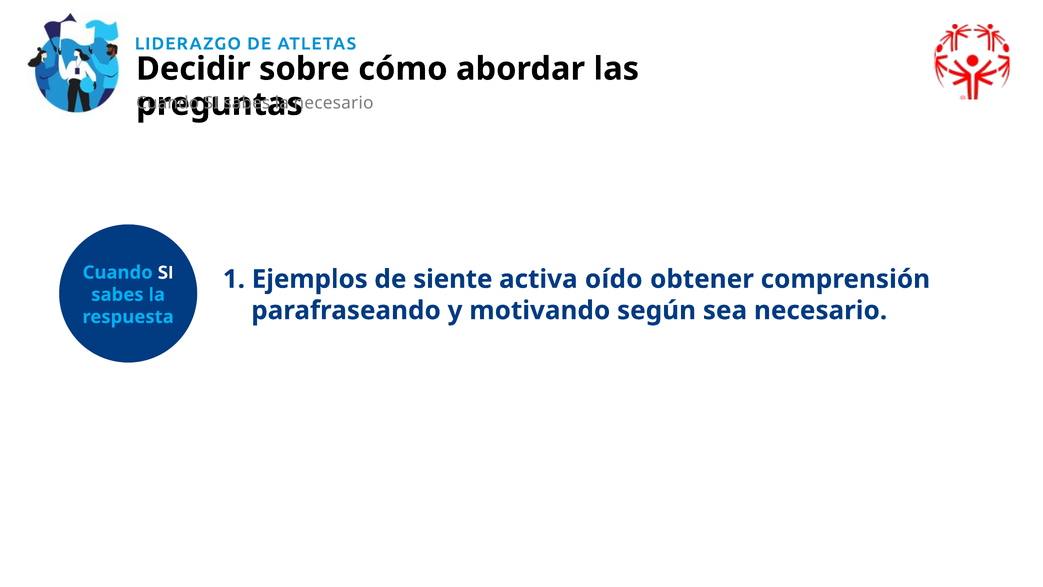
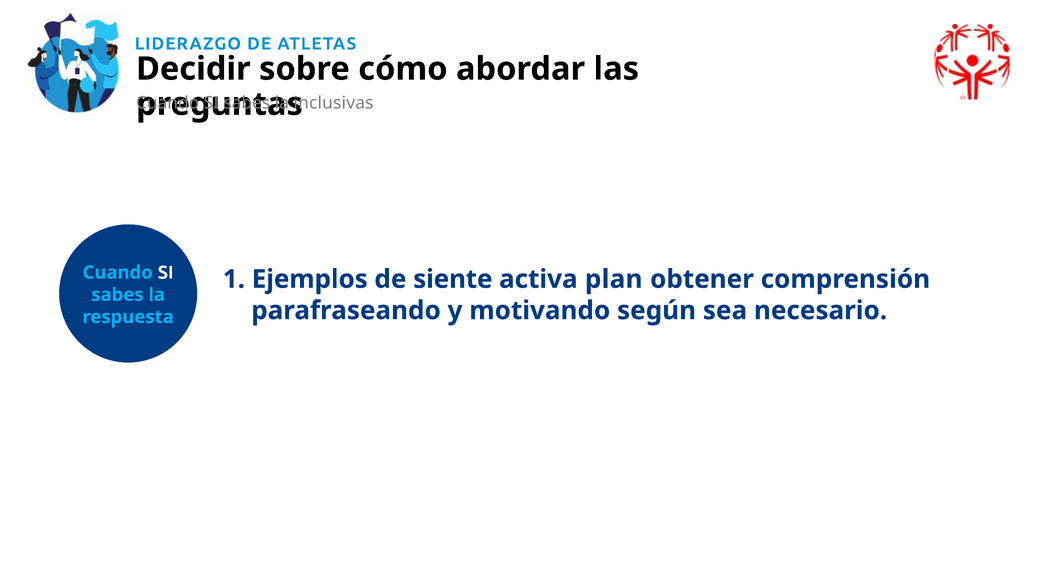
necesario: necesario -> inclusivas (333, 103)
oído: oído -> plan (614, 279)
